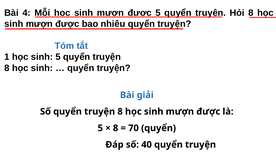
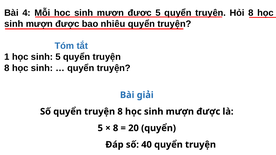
70: 70 -> 20 (134, 128)
